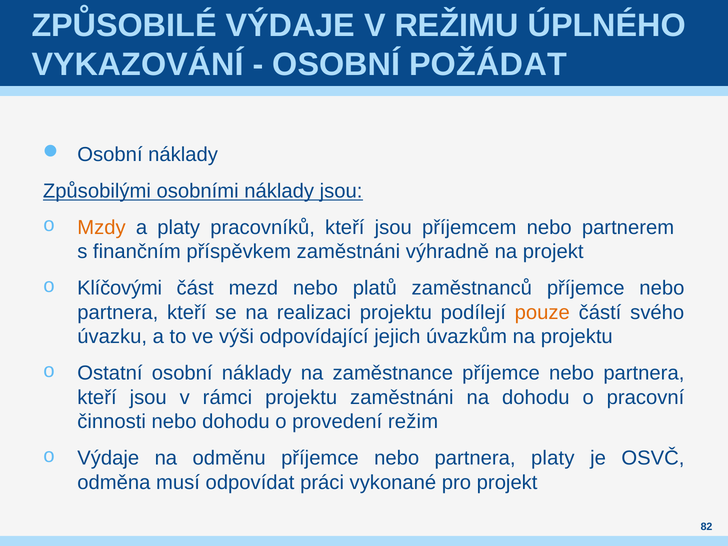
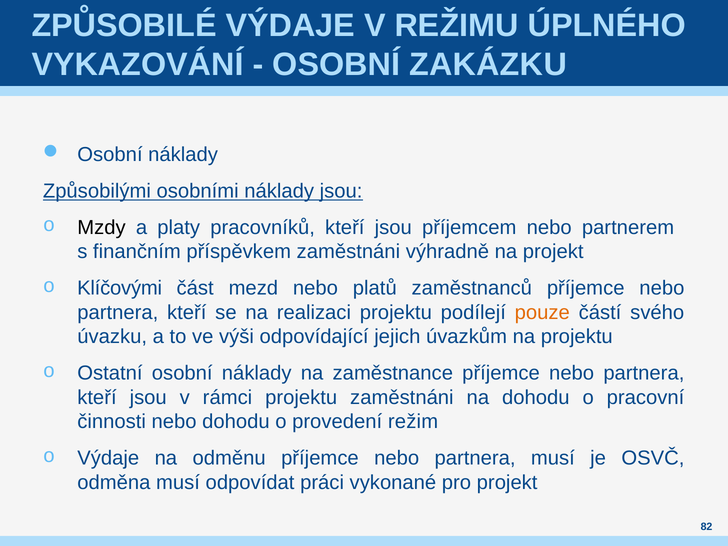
POŽÁDAT: POŽÁDAT -> ZAKÁZKU (488, 65)
Mzdy colour: orange -> black (102, 228)
partnera platy: platy -> musí (553, 458)
